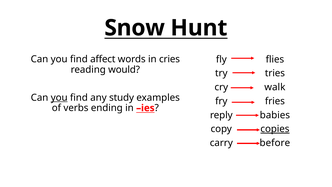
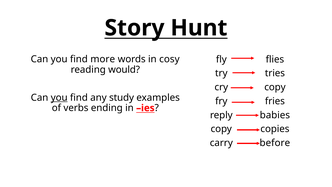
Snow: Snow -> Story (134, 28)
affect: affect -> more (103, 59)
cries: cries -> cosy (169, 59)
cry walk: walk -> copy (275, 87)
copies underline: present -> none (275, 129)
